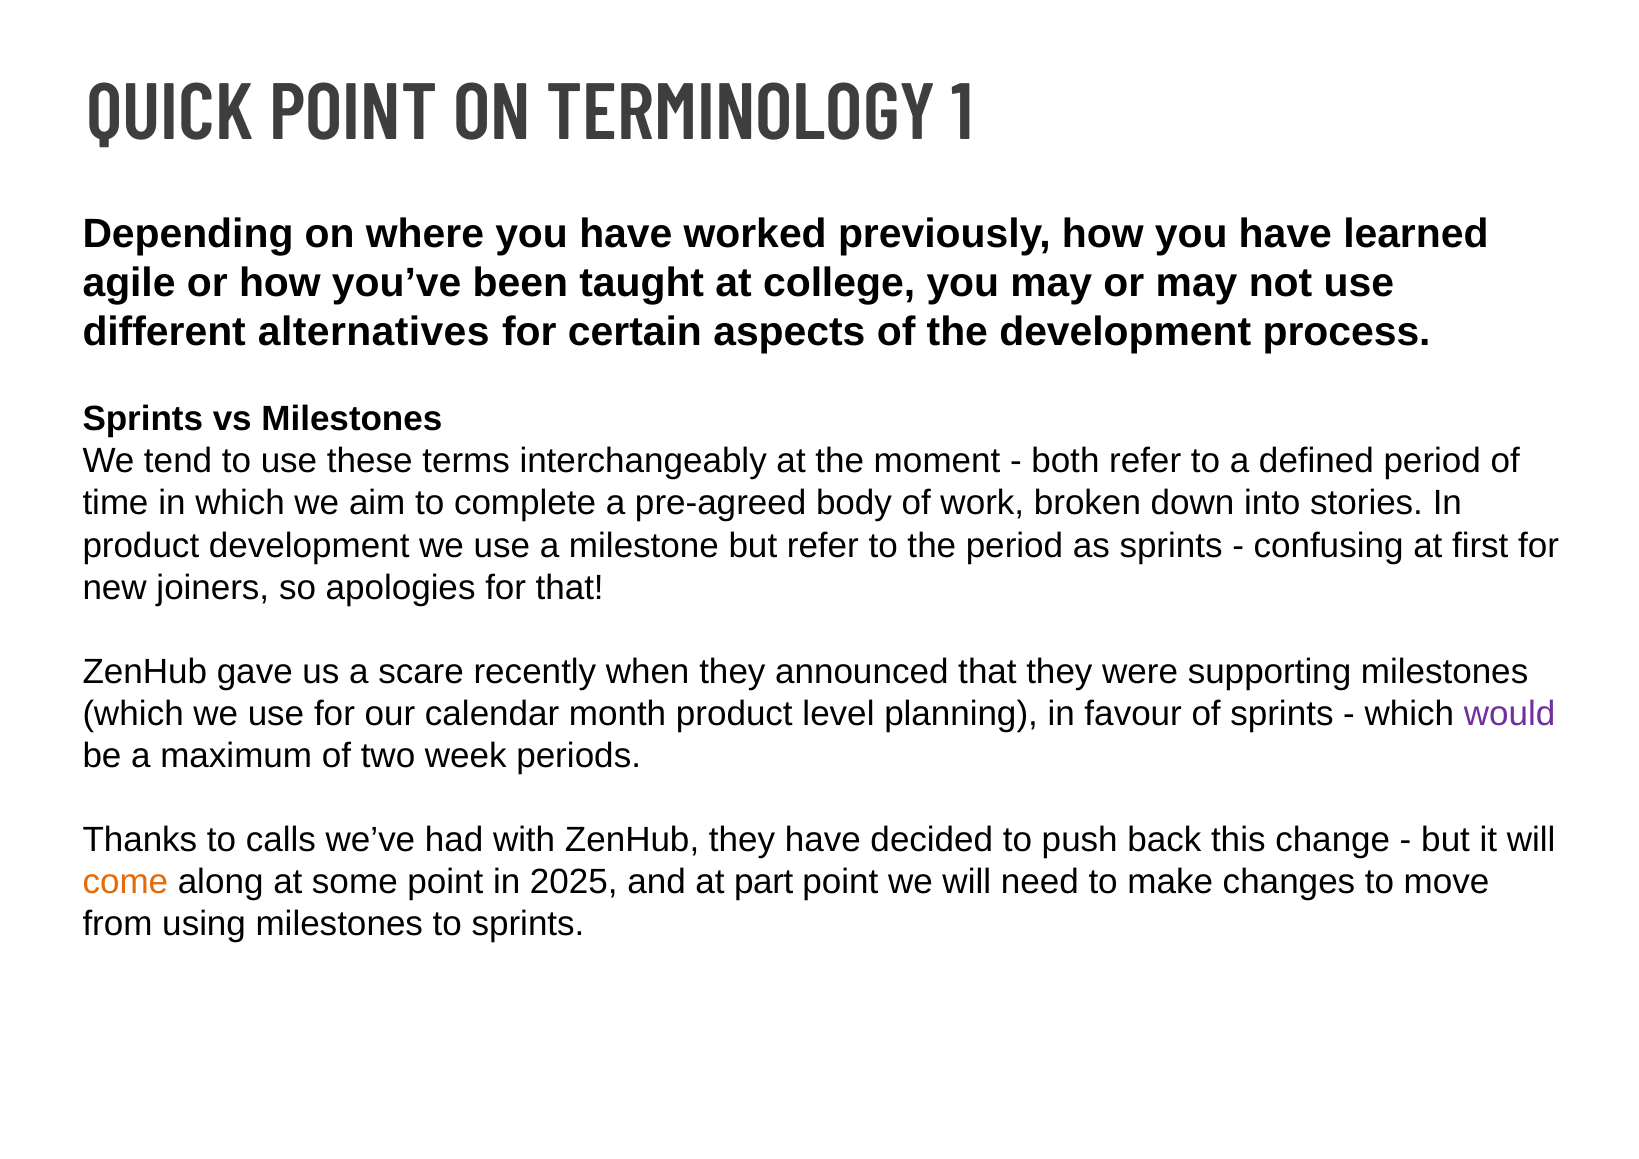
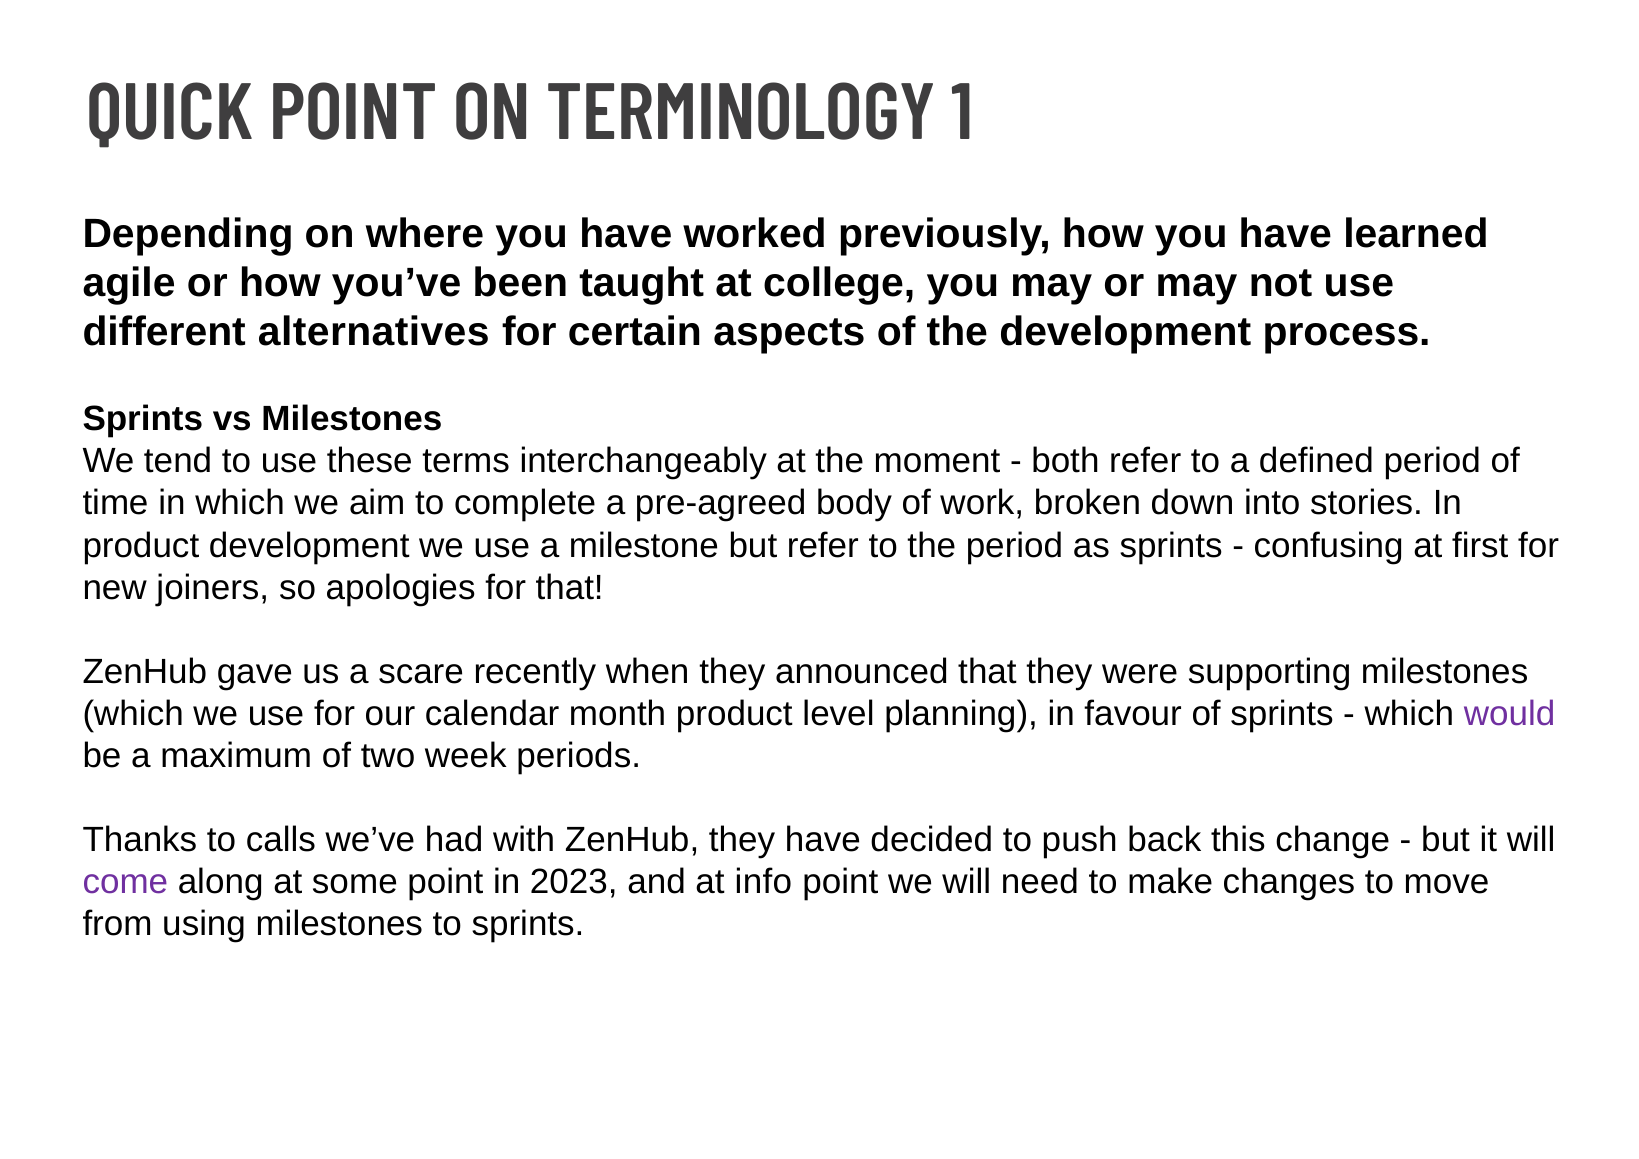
come colour: orange -> purple (125, 882)
2025: 2025 -> 2023 (574, 882)
part: part -> info (763, 882)
